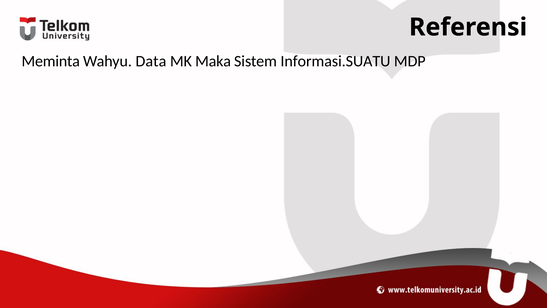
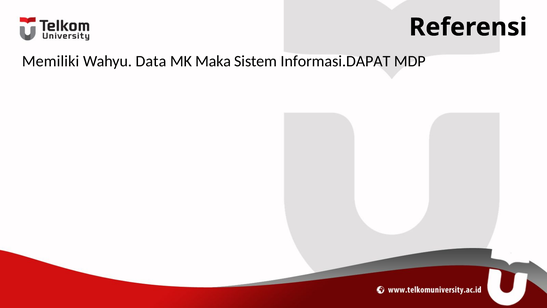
Meminta: Meminta -> Memiliki (51, 61)
Informasi.SUATU: Informasi.SUATU -> Informasi.DAPAT (335, 61)
